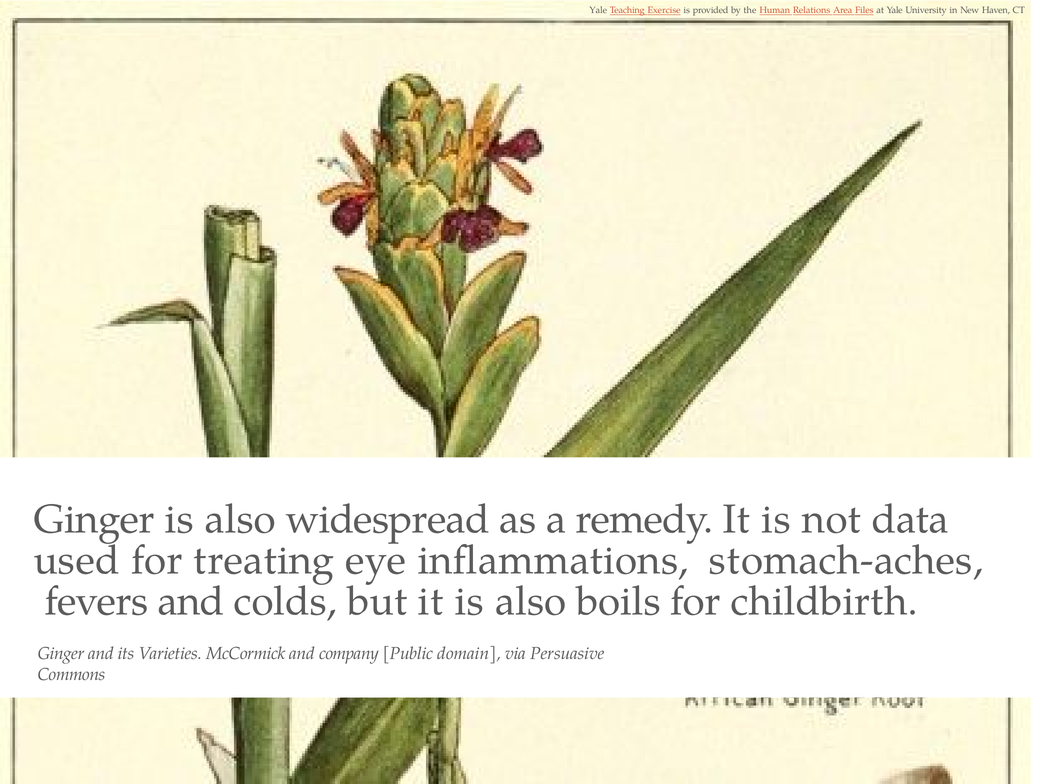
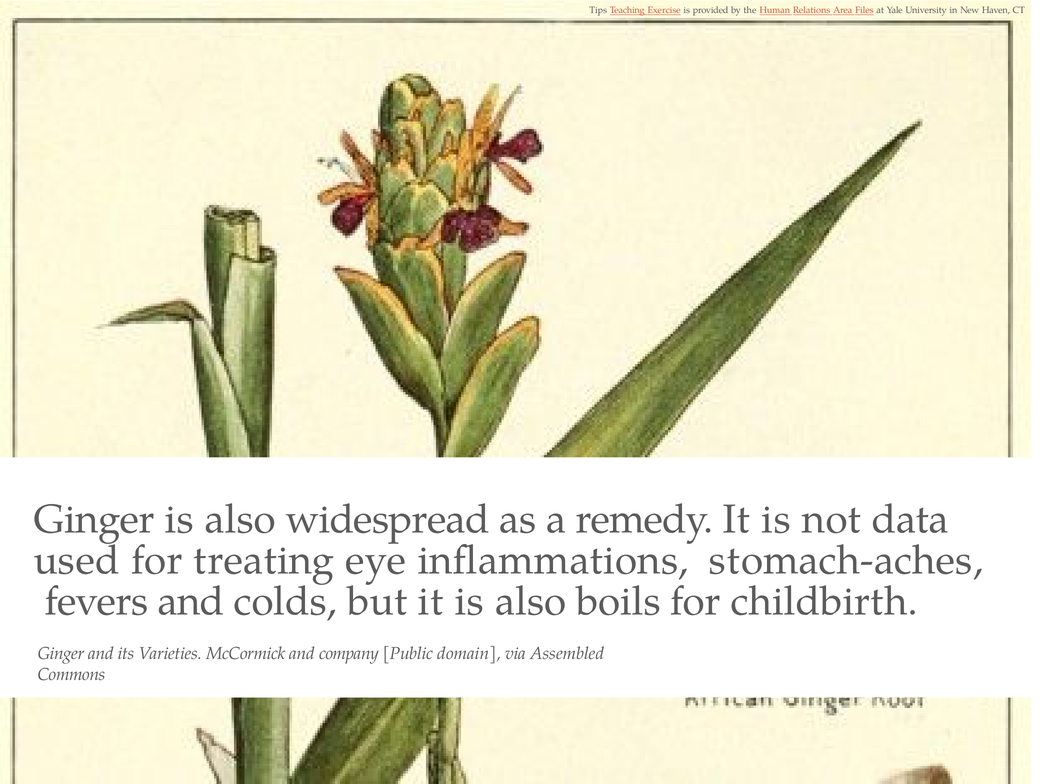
Yale: Yale -> Tips (598, 10)
Persuasive: Persuasive -> Assembled (567, 654)
